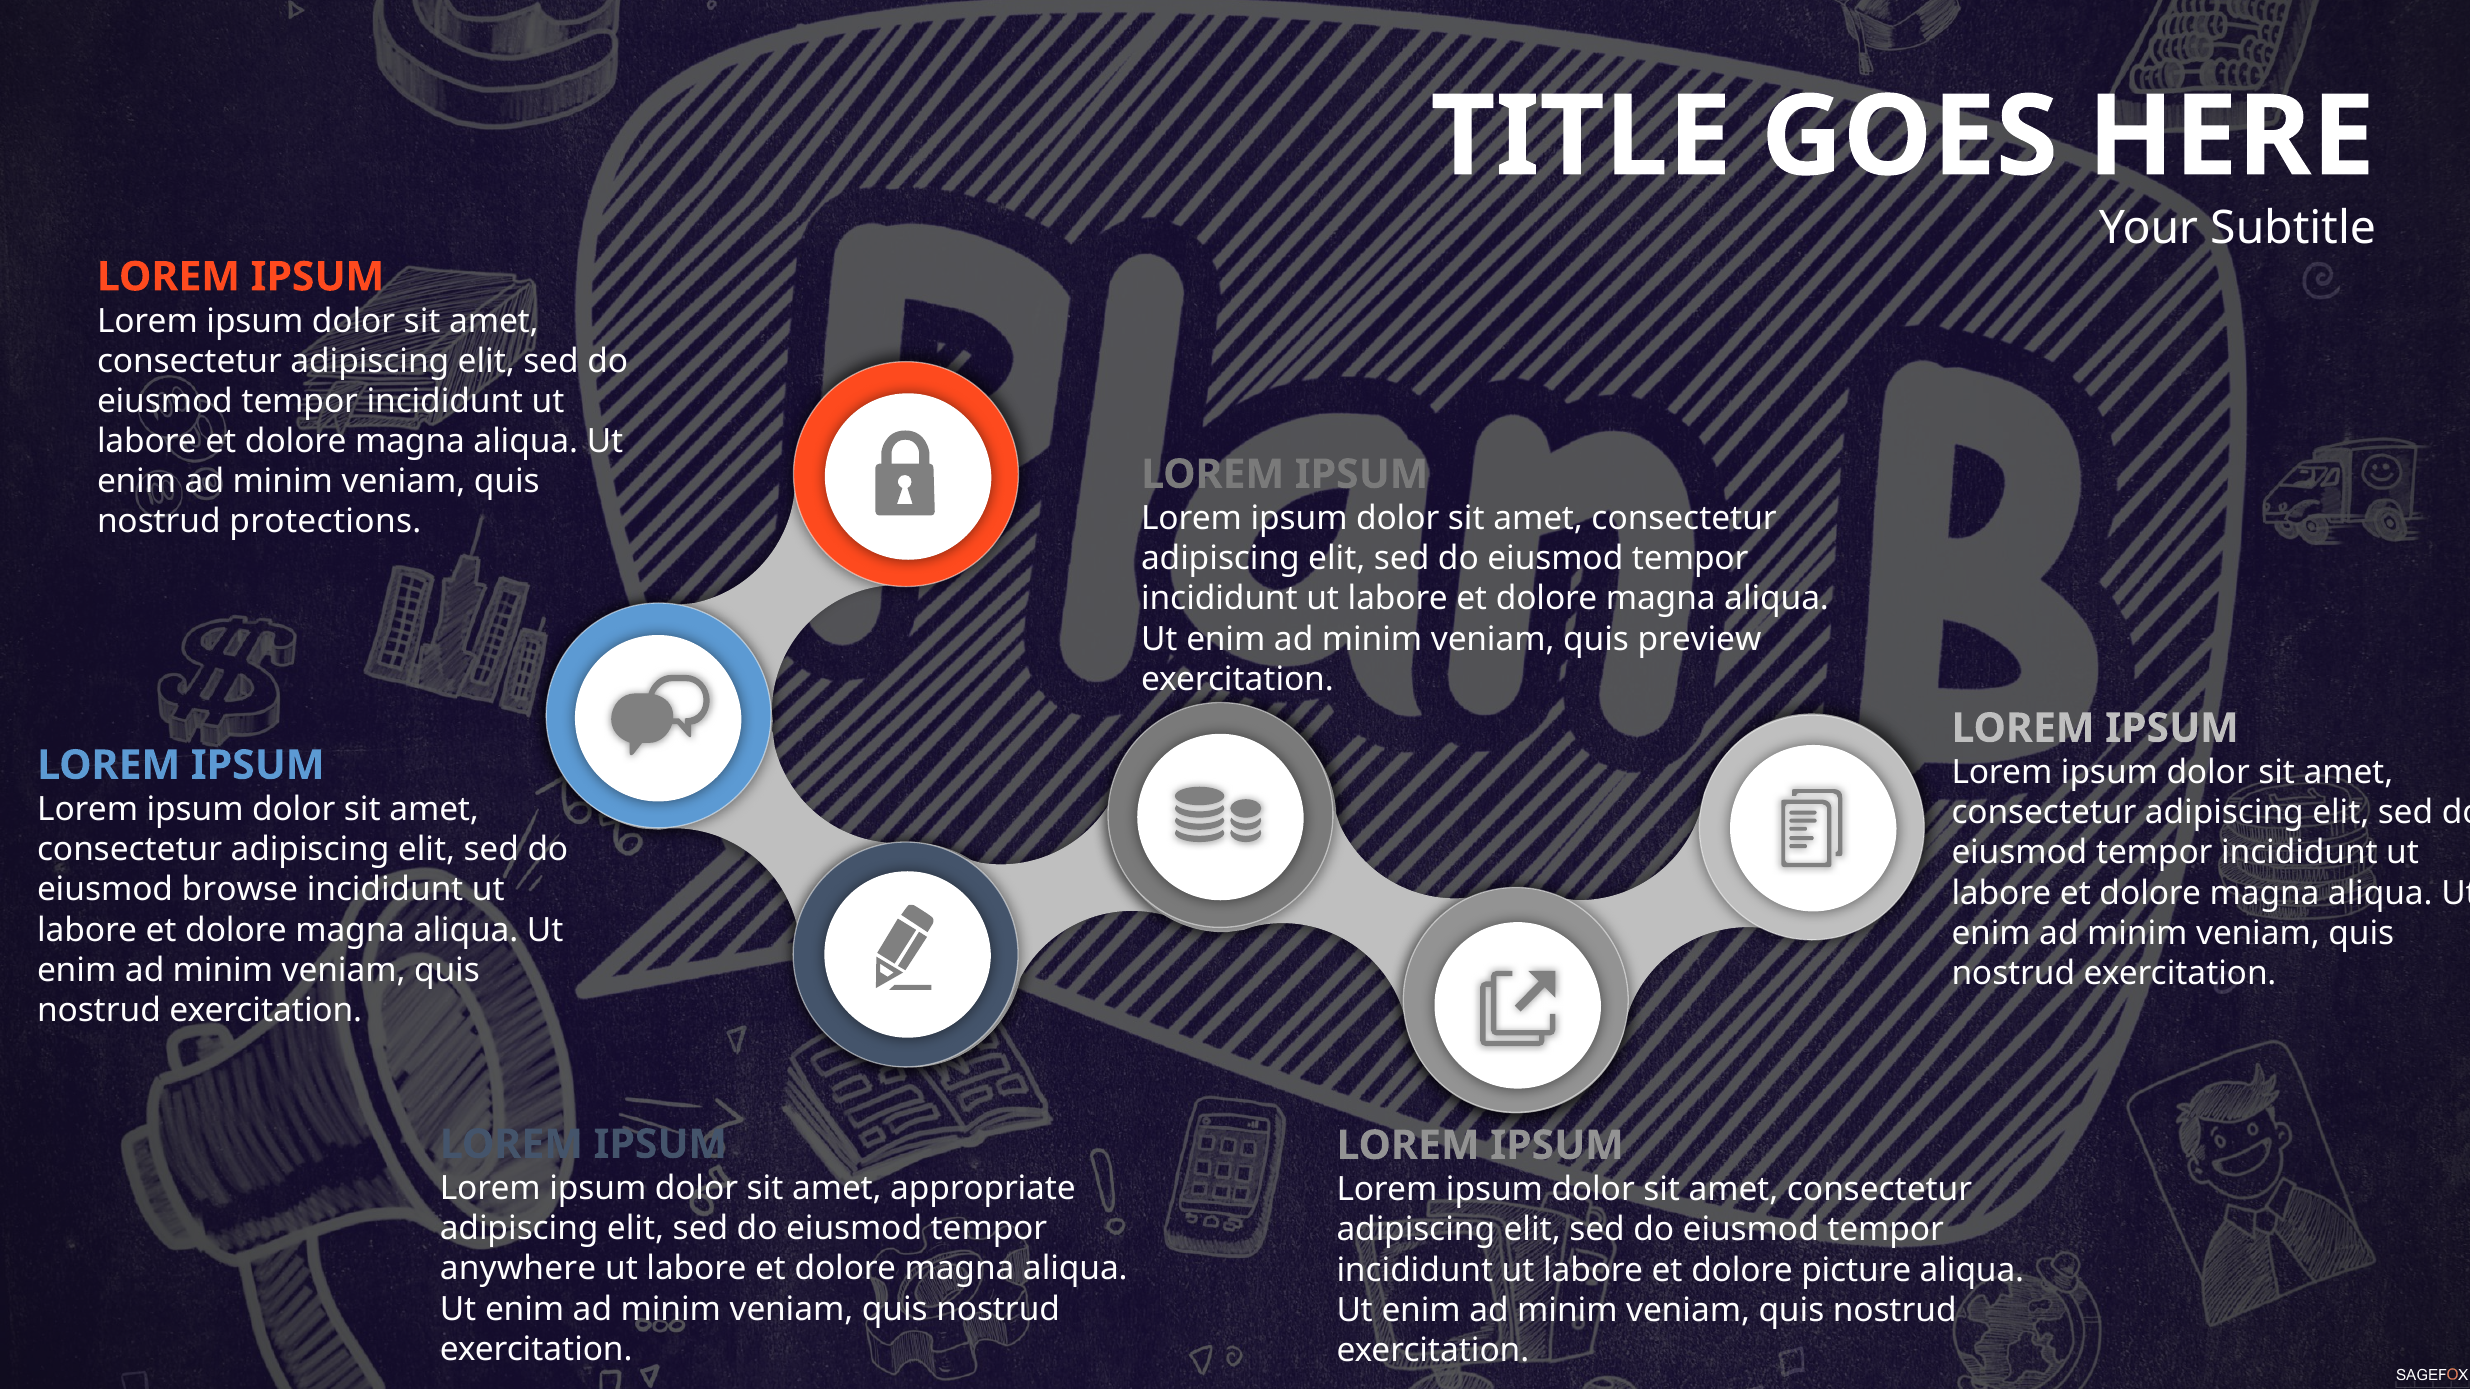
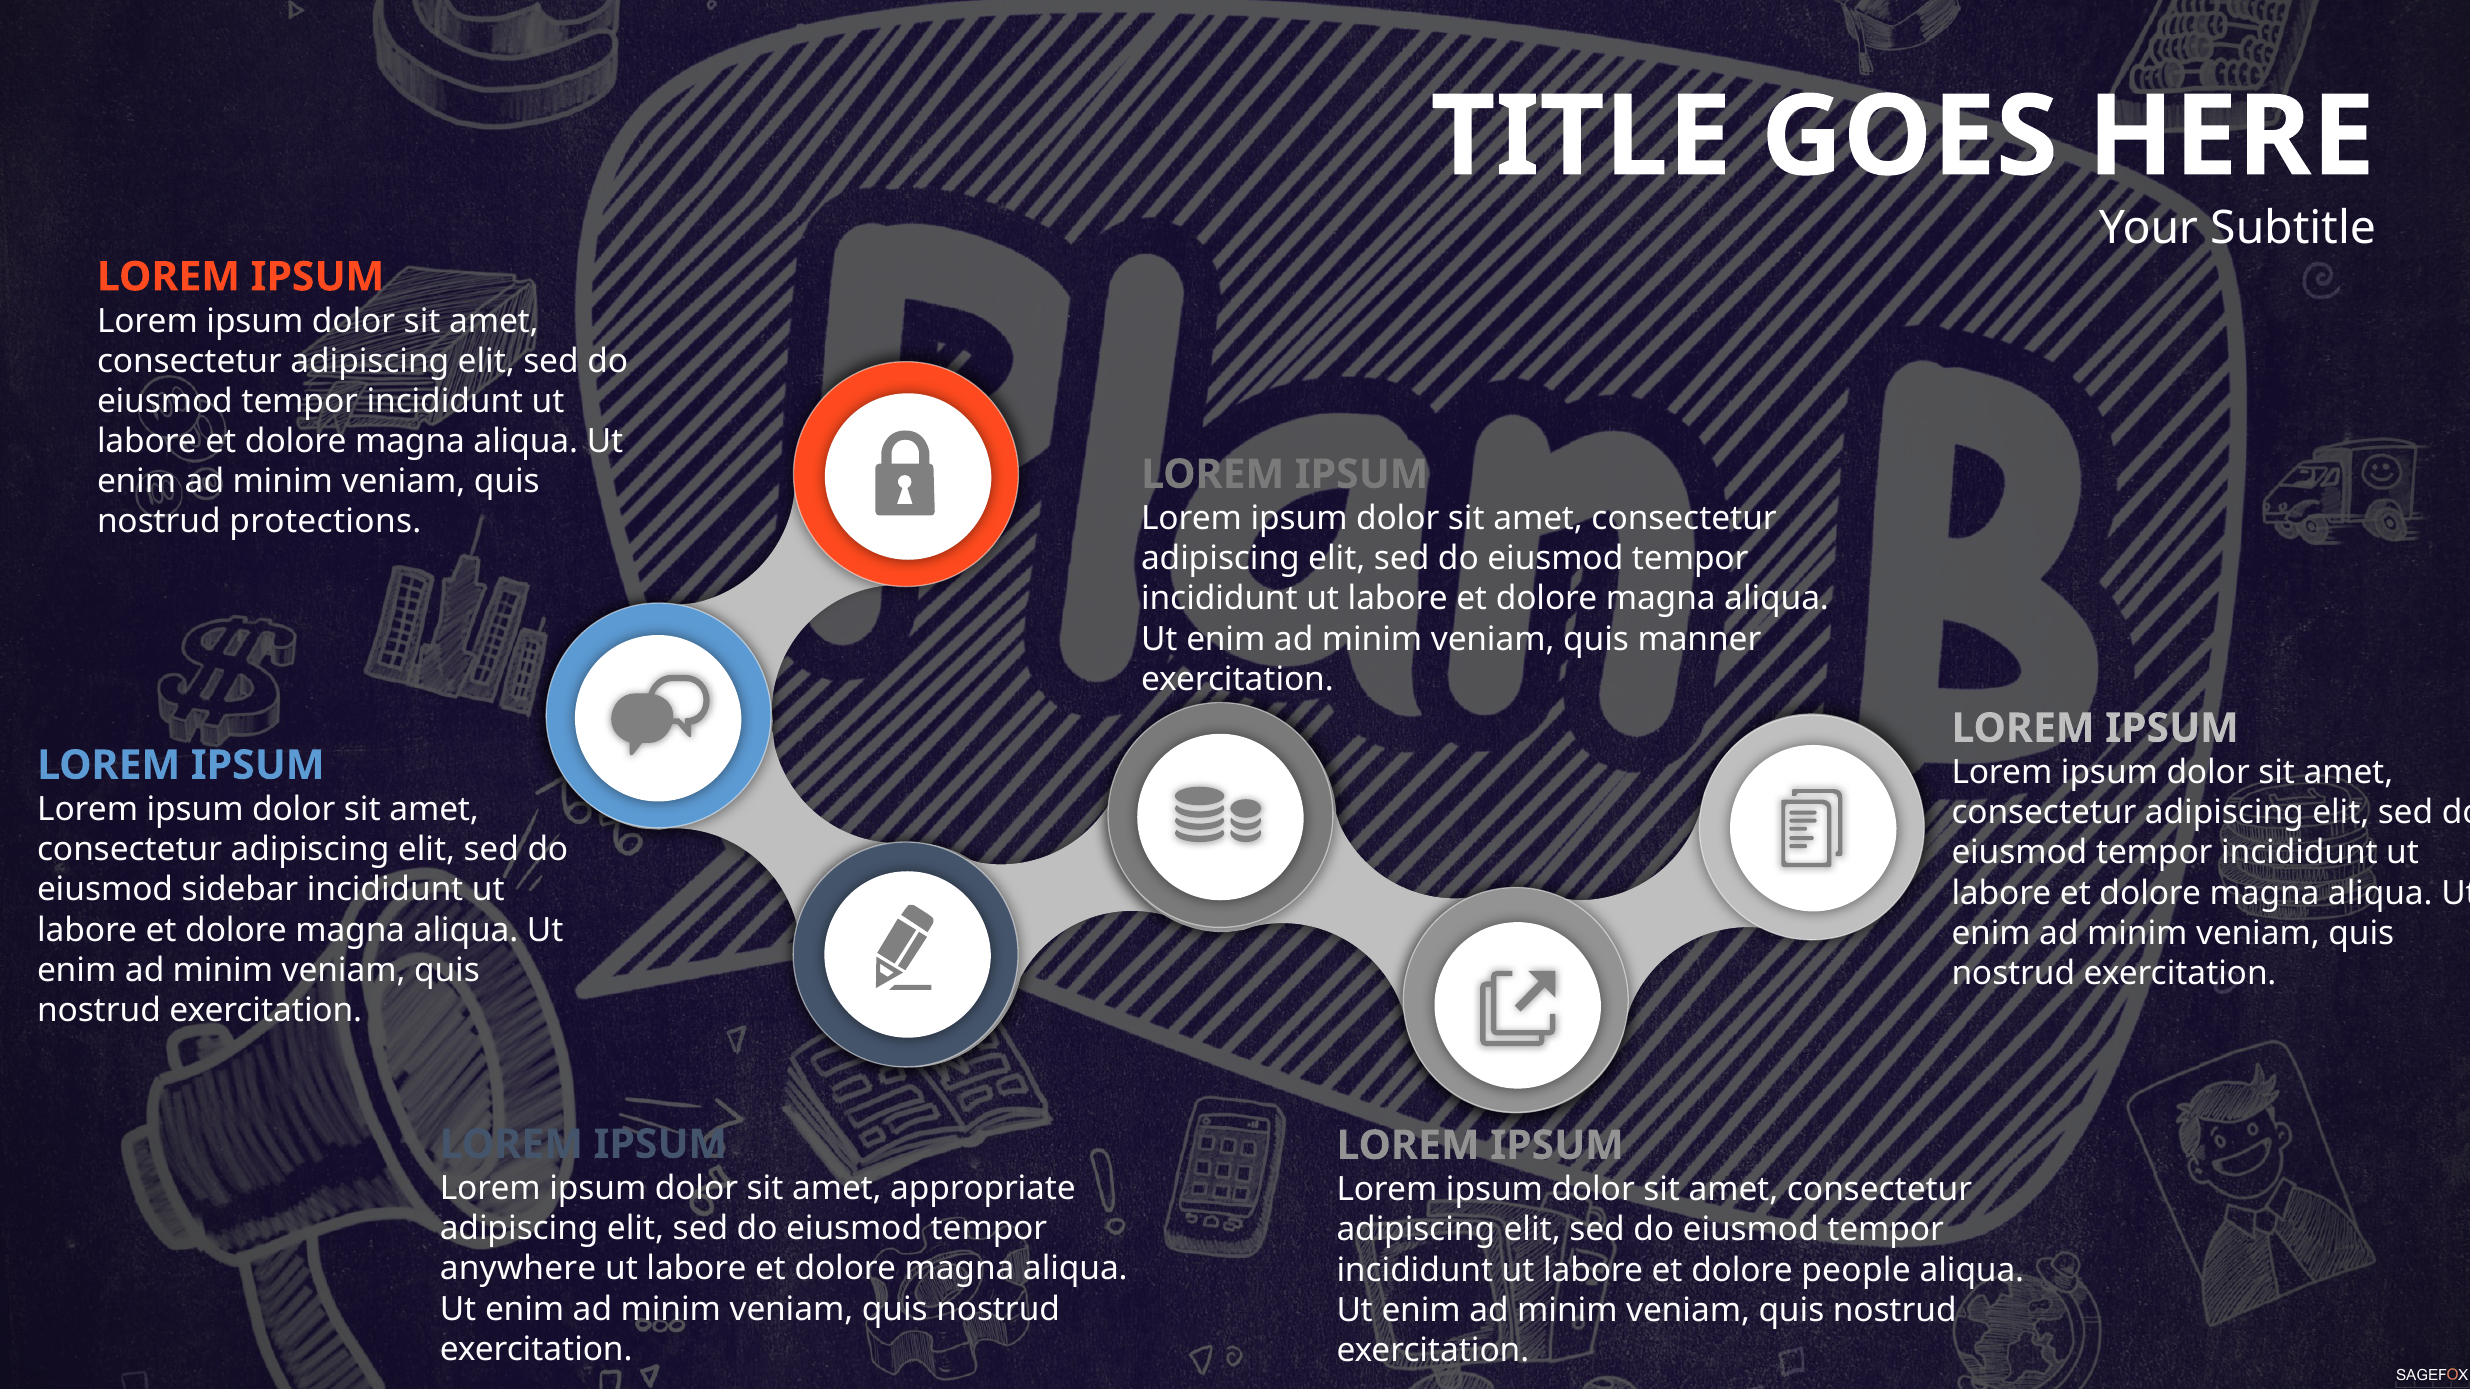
preview: preview -> manner (1699, 639)
browse: browse -> sidebar (240, 890)
picture: picture -> people (1856, 1270)
